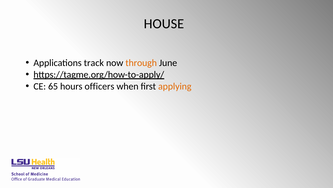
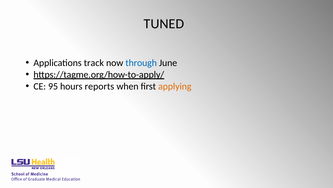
HOUSE: HOUSE -> TUNED (164, 24)
through colour: orange -> blue (141, 63)
65: 65 -> 95 (53, 86)
officers: officers -> reports (99, 86)
